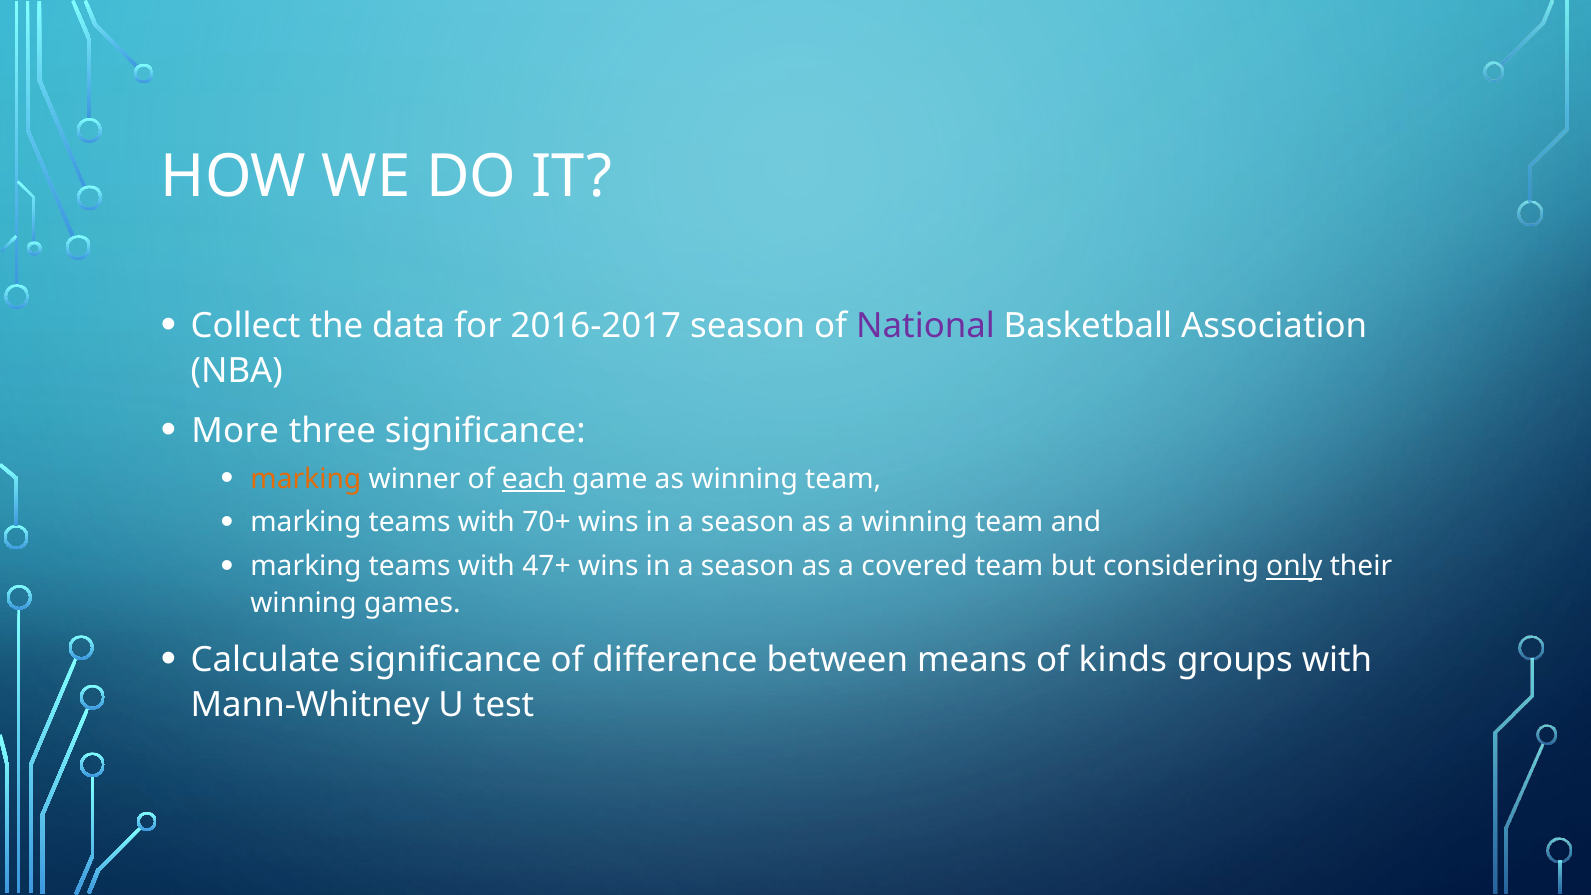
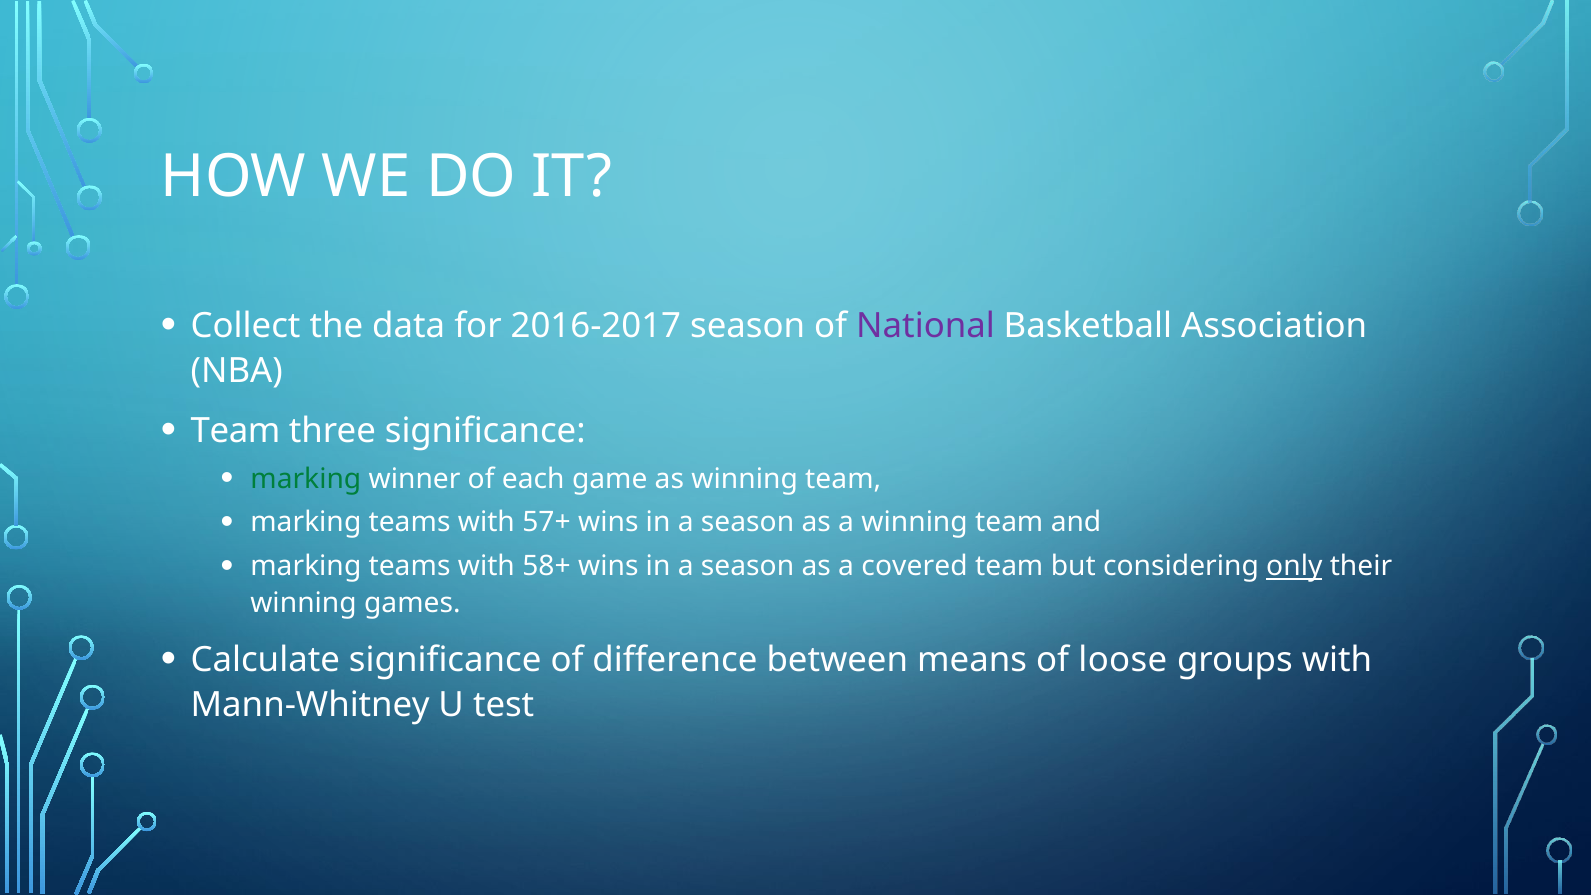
More: More -> Team (236, 431)
marking colour: orange -> green (306, 479)
each underline: present -> none (533, 479)
70+: 70+ -> 57+ (546, 523)
47+: 47+ -> 58+ (546, 567)
kinds: kinds -> loose (1123, 660)
